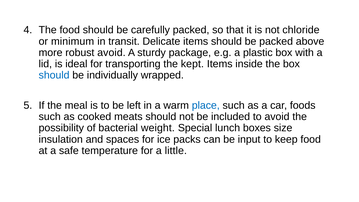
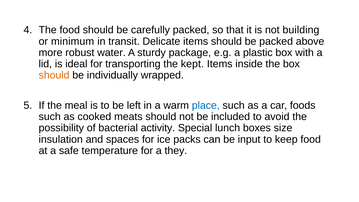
chloride: chloride -> building (301, 30)
robust avoid: avoid -> water (111, 53)
should colour: blue -> orange (54, 75)
weight: weight -> activity (158, 128)
little: little -> they (176, 151)
